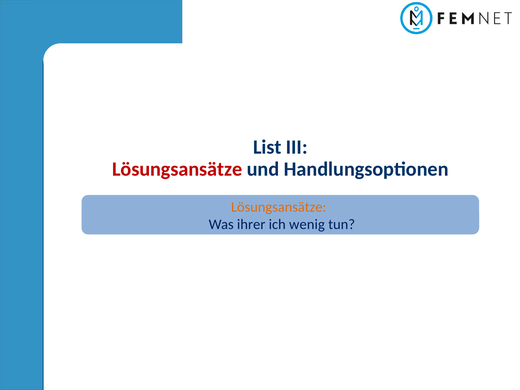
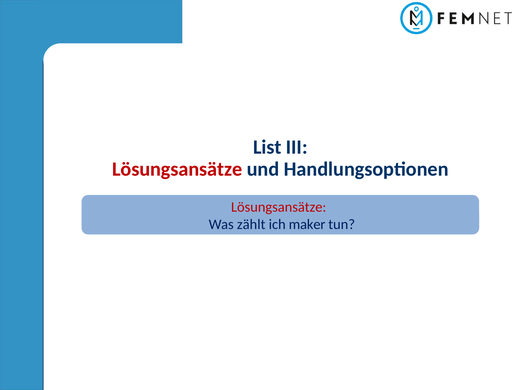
Lösungsansätze colour: orange -> red (279, 207)
ihrer: ihrer -> zählt (251, 224)
wenig: wenig -> maker (307, 224)
